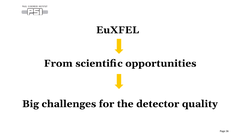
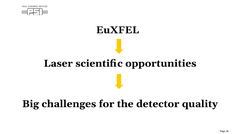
From: From -> Laser (58, 64)
